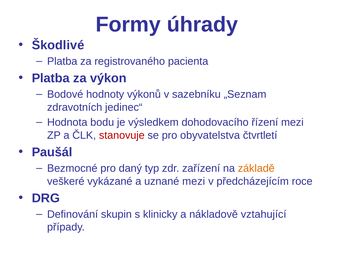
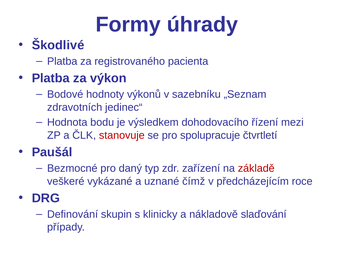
obyvatelstva: obyvatelstva -> spolupracuje (210, 135)
základě colour: orange -> red (256, 168)
uznané mezi: mezi -> čímž (194, 181)
vztahující: vztahující -> slaďování (264, 214)
